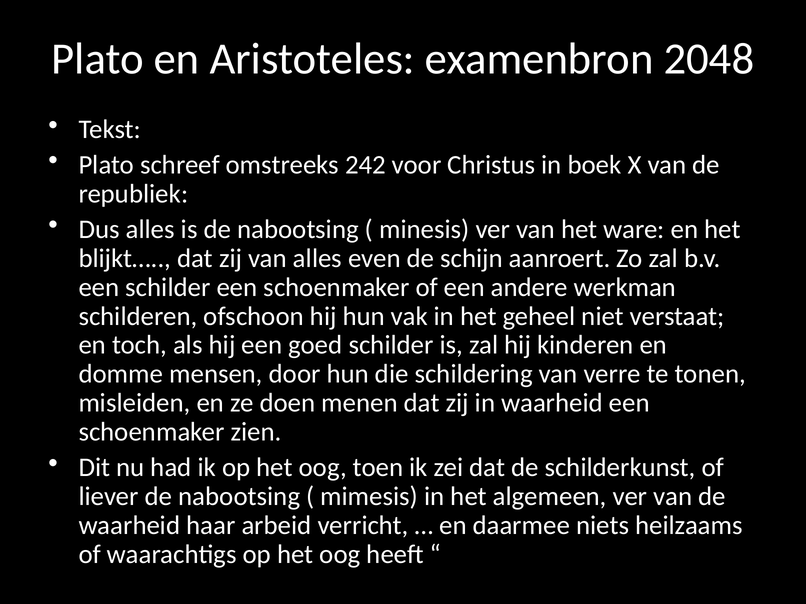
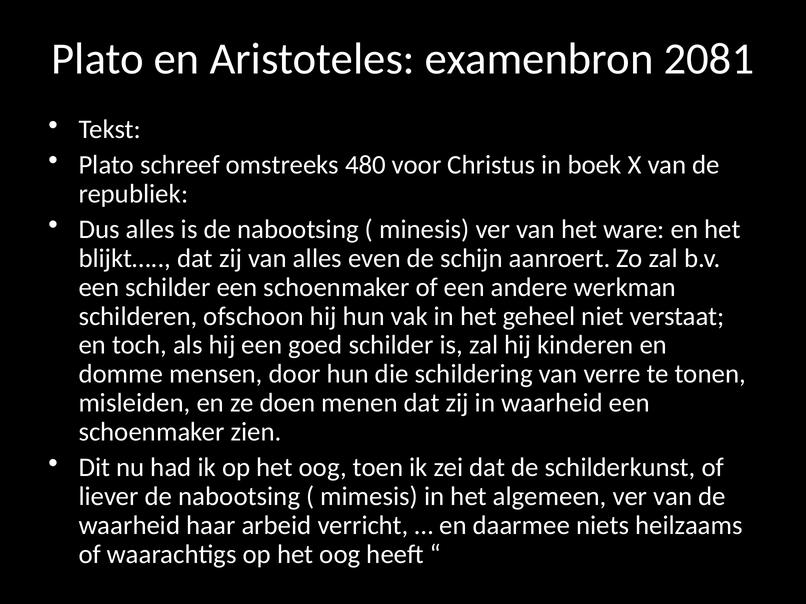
2048: 2048 -> 2081 (709, 59)
242: 242 -> 480 (365, 165)
